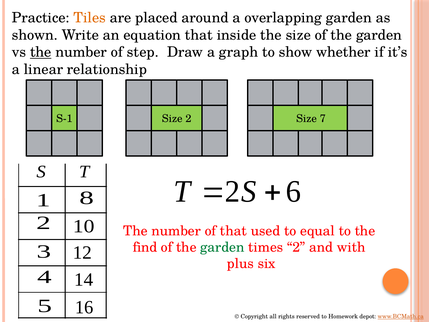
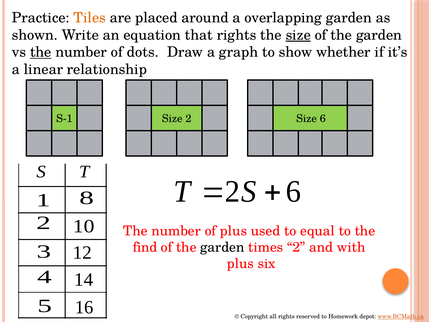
that inside: inside -> rights (237, 35)
size underline: none -> present (298, 35)
step: step -> dots (143, 52)
Size 7: 7 -> 6 (323, 119)
of that: that -> plus (233, 231)
garden colour: green -> black (222, 247)
